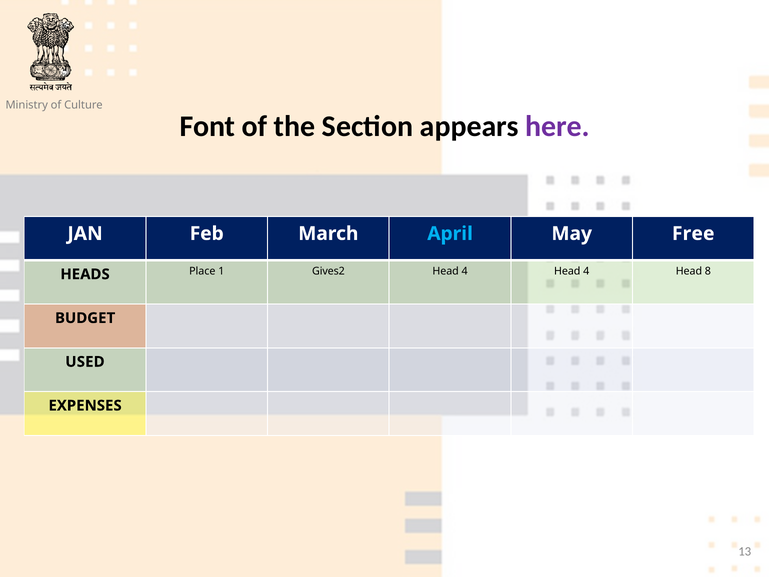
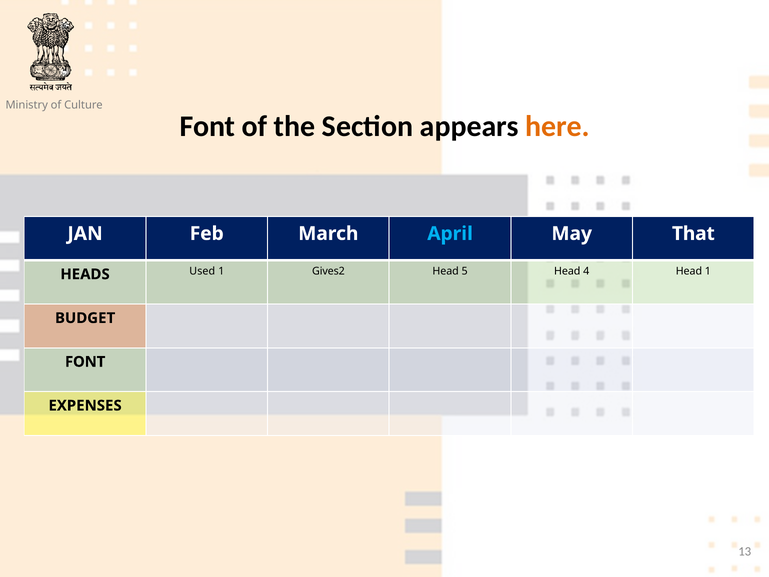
here colour: purple -> orange (558, 126)
Free: Free -> That (693, 233)
Place: Place -> Used (202, 271)
4: 4 -> 5 (465, 271)
Head 8: 8 -> 1 (708, 271)
USED: USED -> FONT (85, 362)
